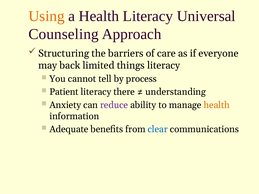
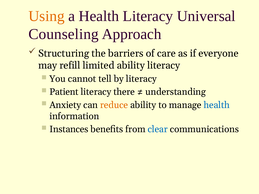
back: back -> refill (70, 65)
limited things: things -> ability (131, 65)
by process: process -> literacy (141, 79)
reduce colour: purple -> orange (114, 105)
health colour: orange -> blue (217, 105)
Adequate: Adequate -> Instances (69, 129)
